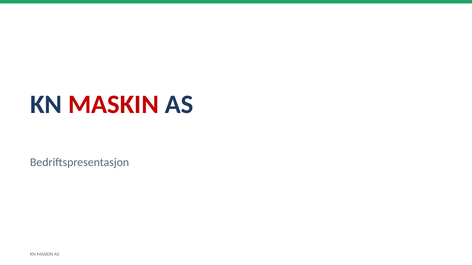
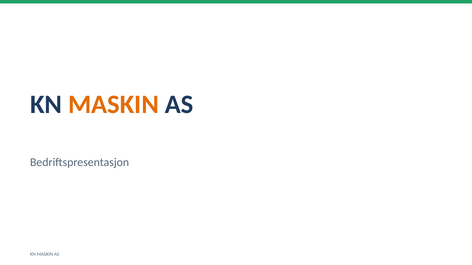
MASKIN colour: red -> orange (113, 105)
